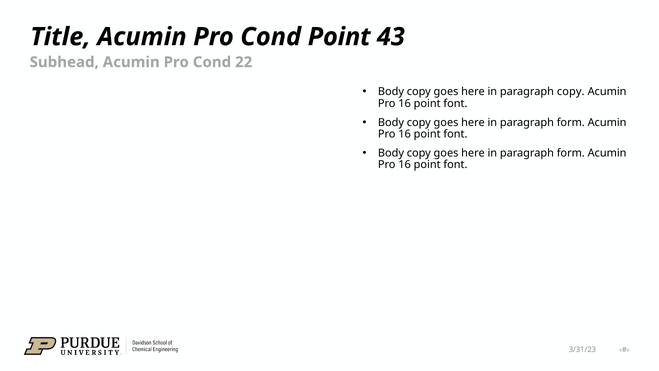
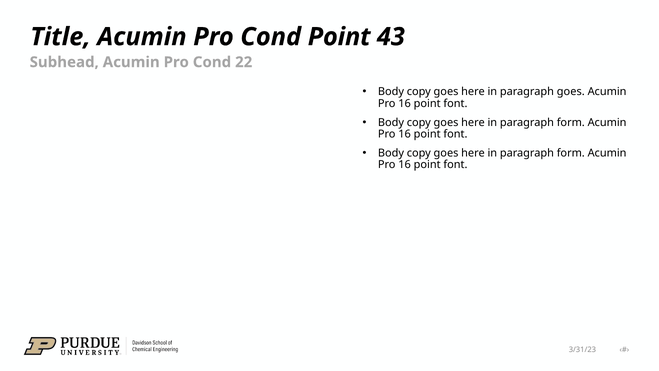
paragraph copy: copy -> goes (571, 92)
